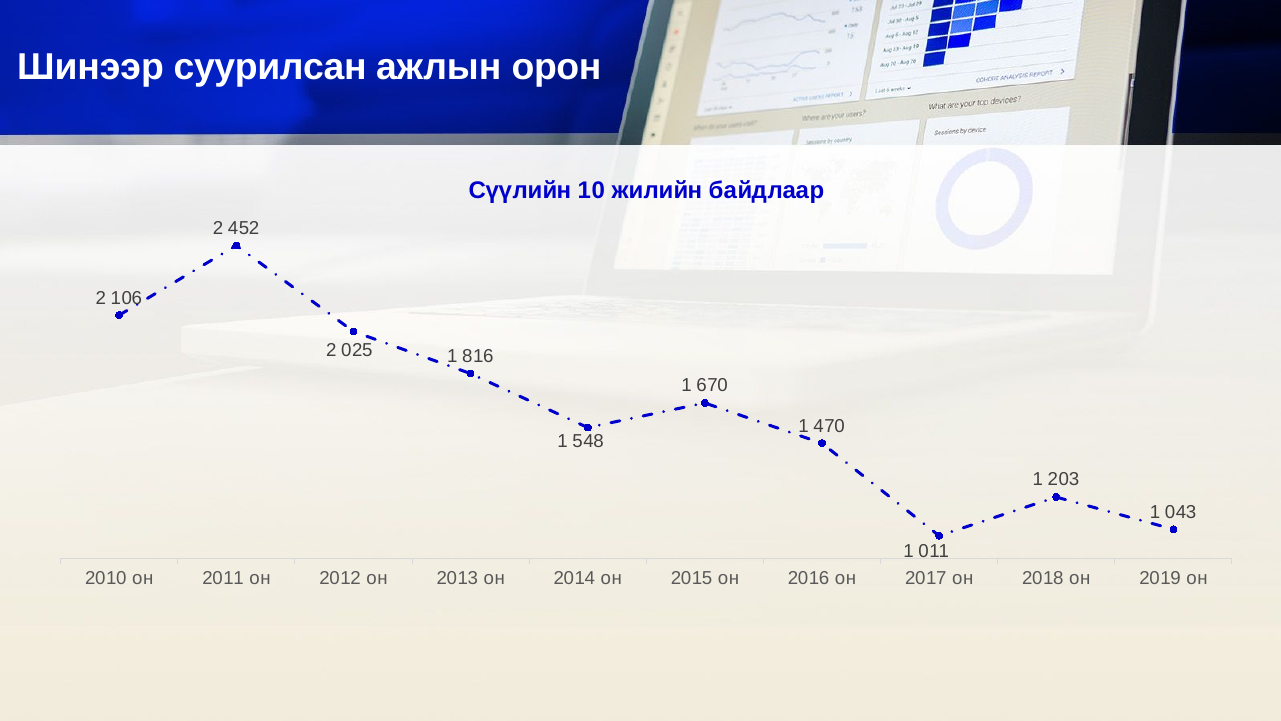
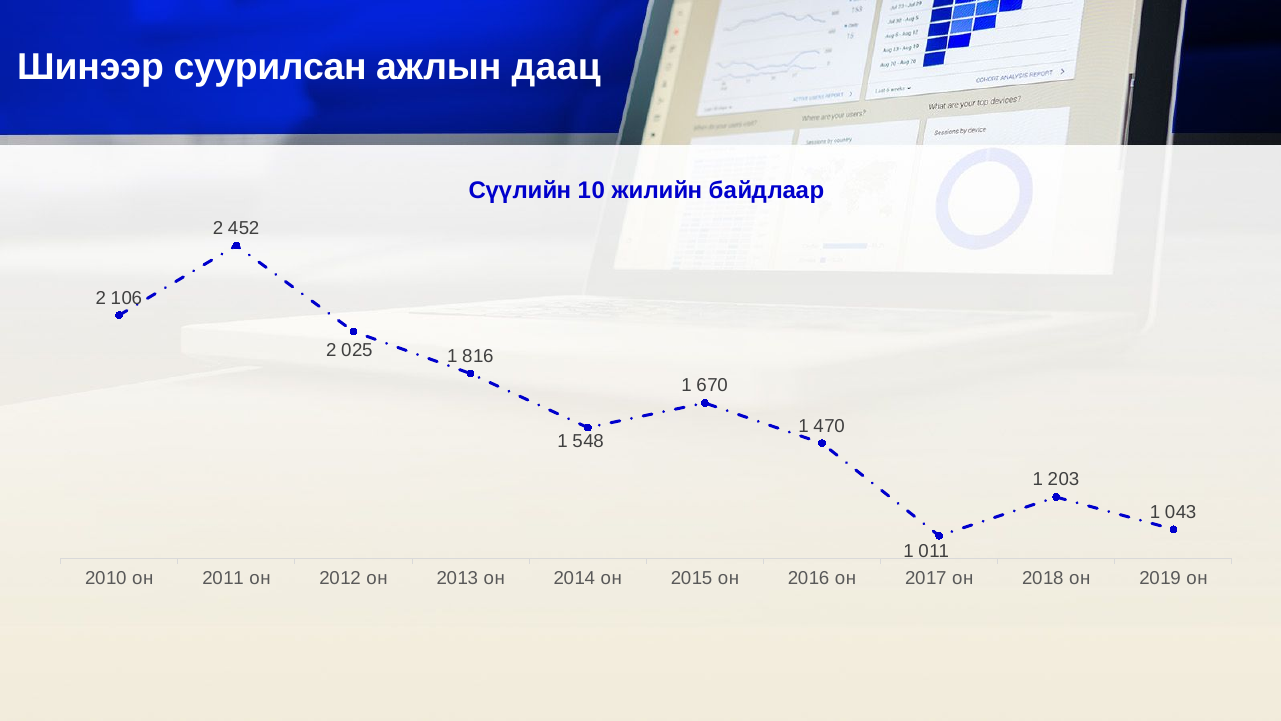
орон: орон -> даац (556, 67)
